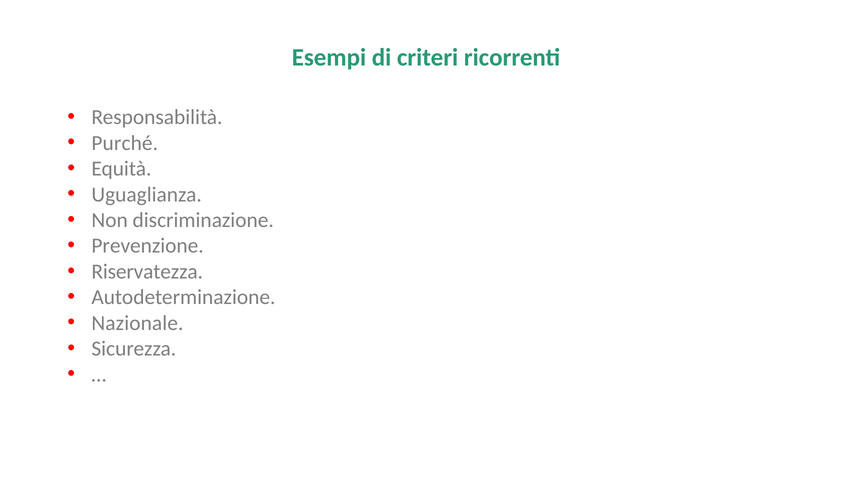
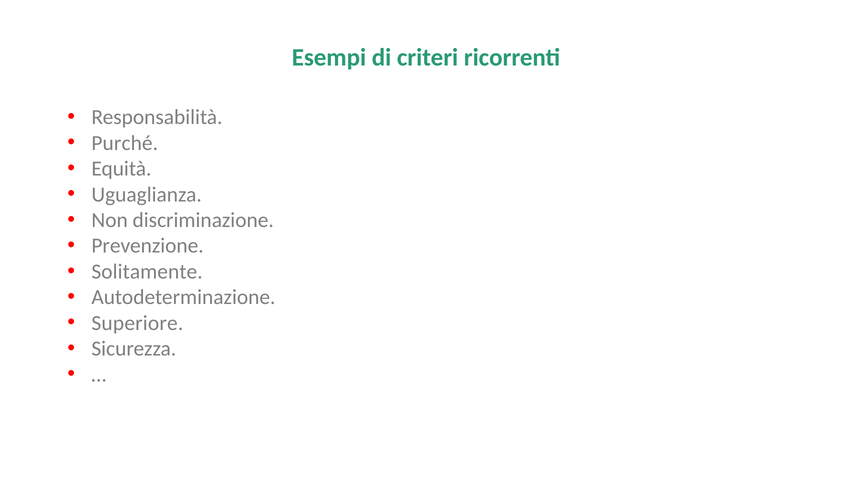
Riservatezza: Riservatezza -> Solitamente (147, 271)
Nazionale: Nazionale -> Superiore (137, 323)
